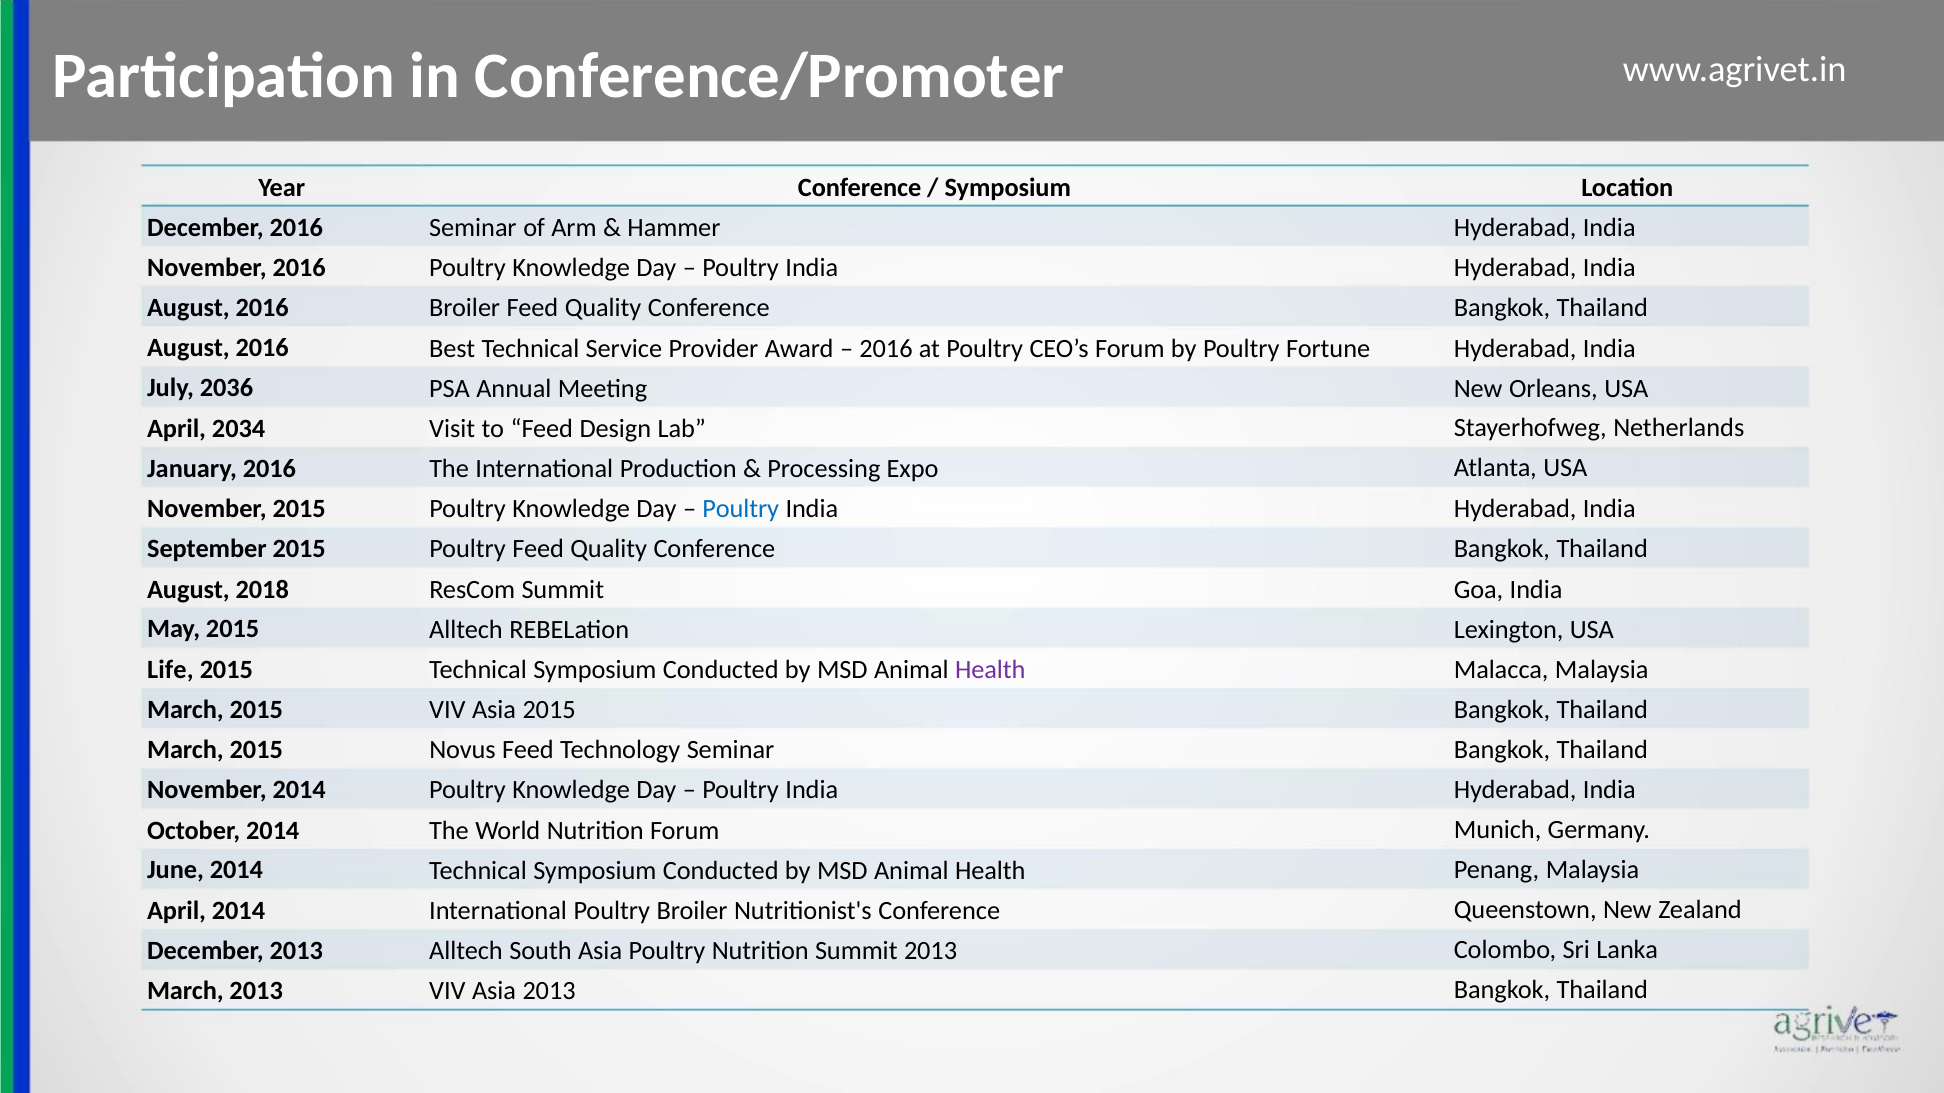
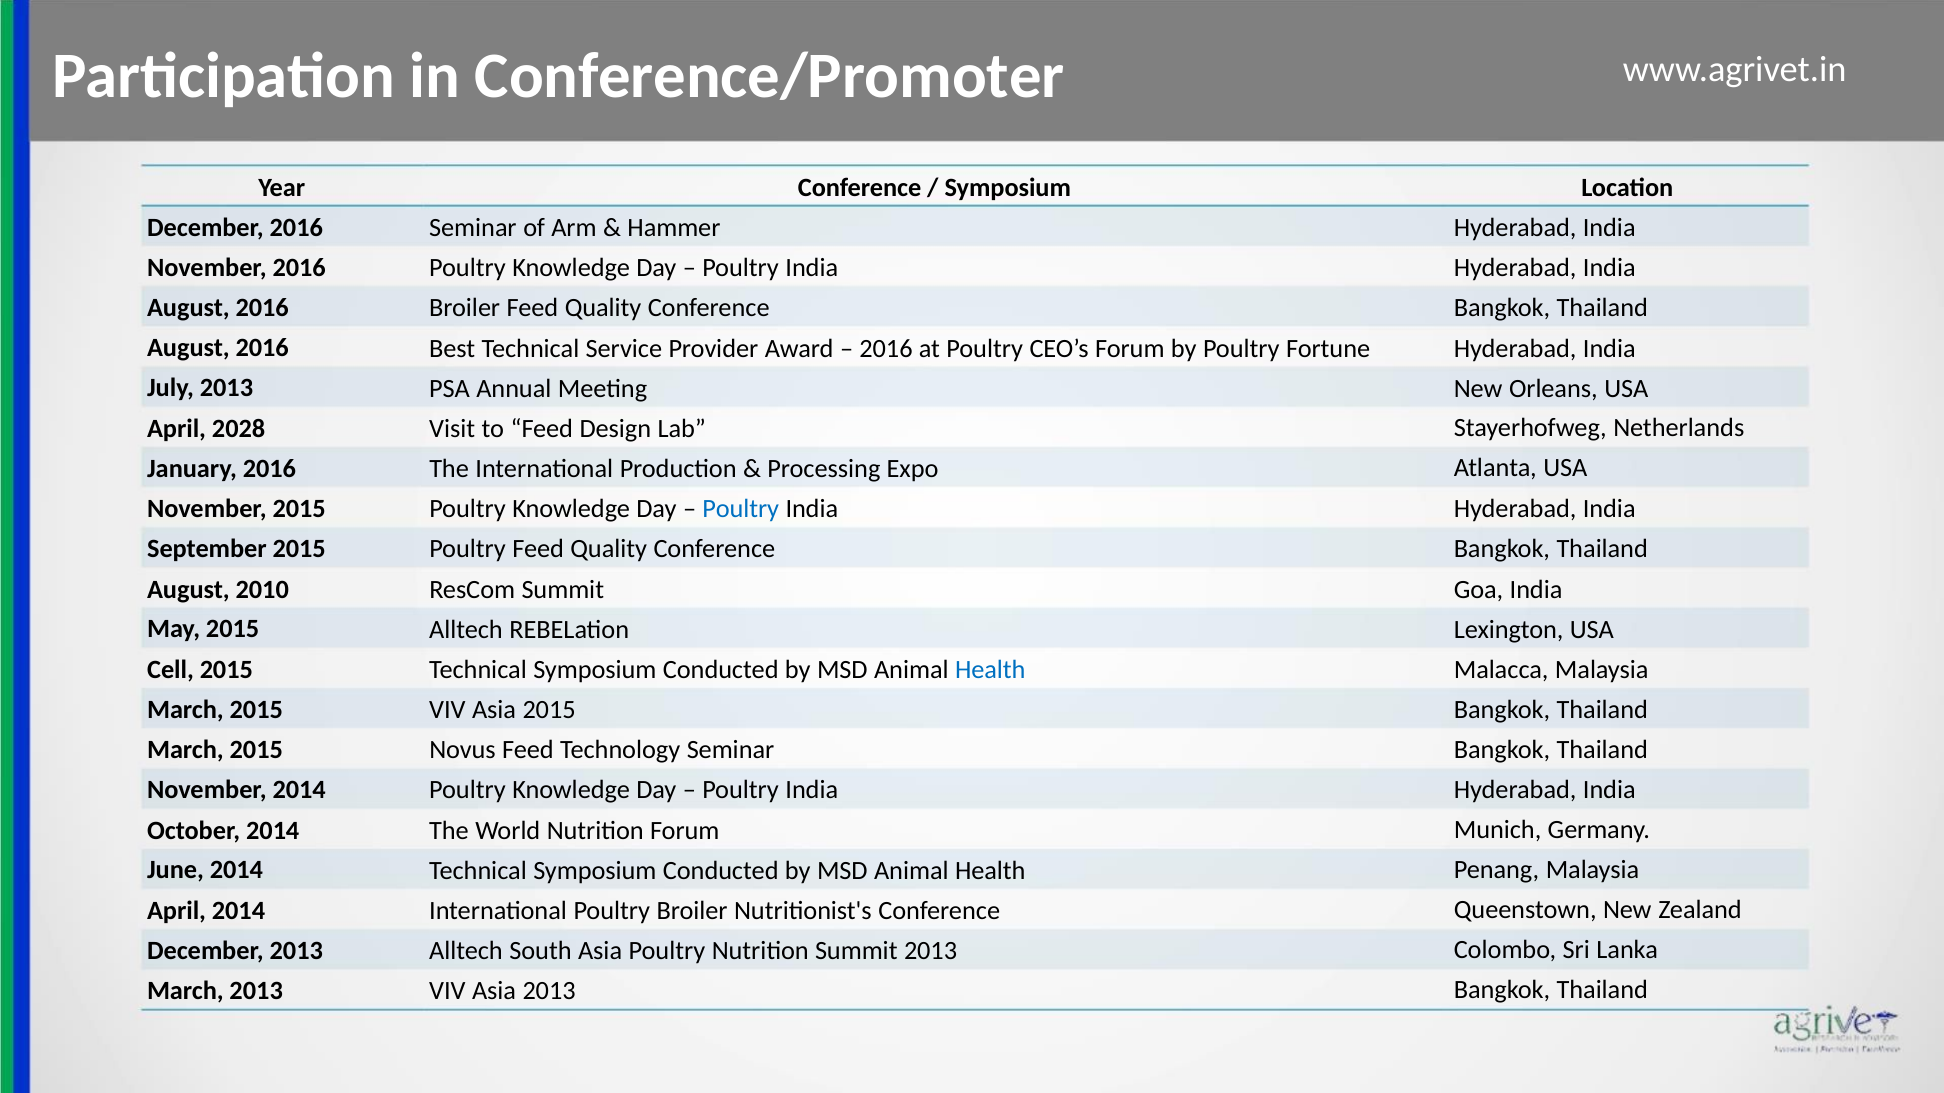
July 2036: 2036 -> 2013 (226, 388)
2034: 2034 -> 2028 (239, 429)
2018: 2018 -> 2010 (262, 590)
Life: Life -> Cell (170, 670)
Health colour: purple -> blue (990, 670)
